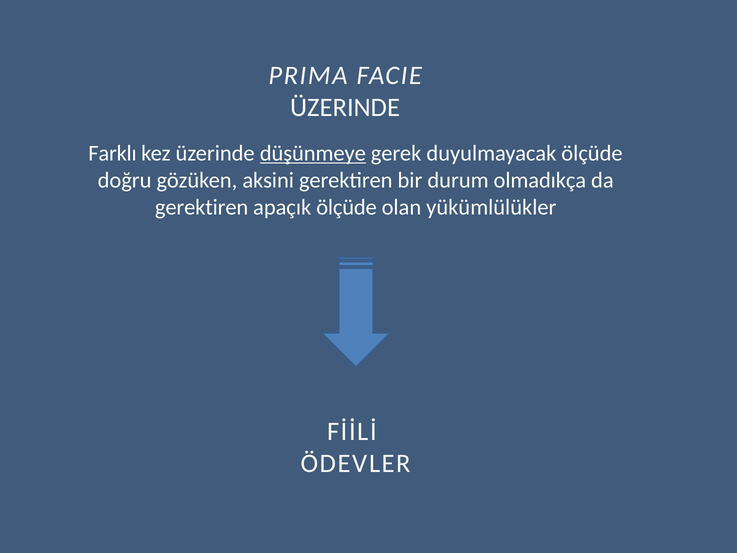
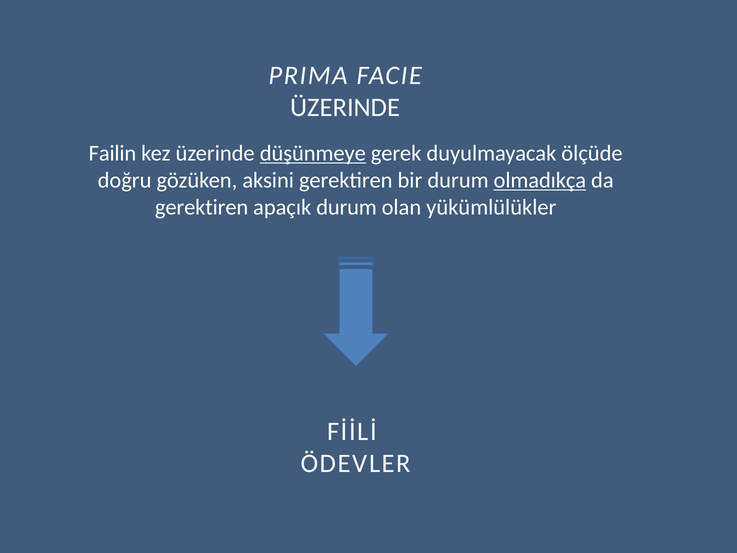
Farklı: Farklı -> Failin (113, 153)
olmadıkça underline: none -> present (540, 180)
apaçık ölçüde: ölçüde -> durum (347, 207)
